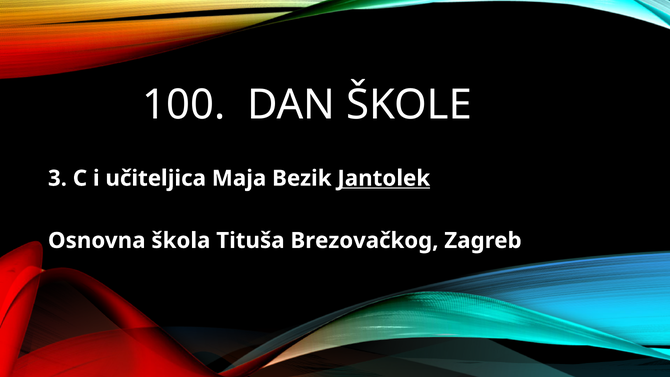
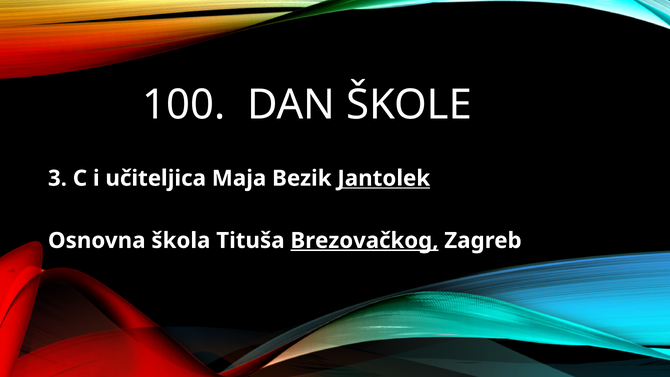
Brezovačkog underline: none -> present (364, 241)
